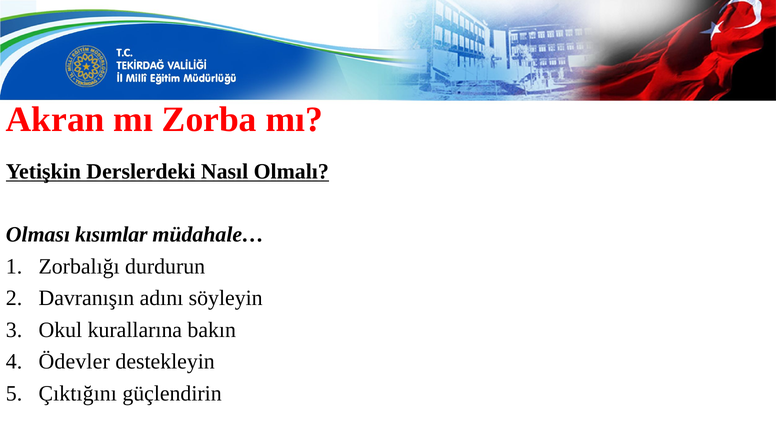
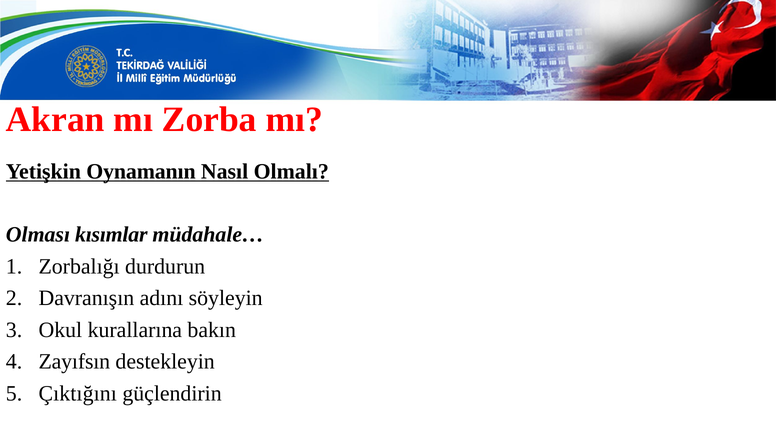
Derslerdeki: Derslerdeki -> Oynamanın (141, 171)
Ödevler: Ödevler -> Zayıfsın (74, 361)
